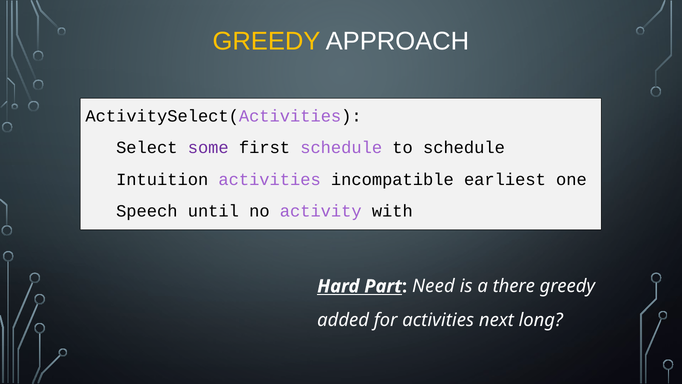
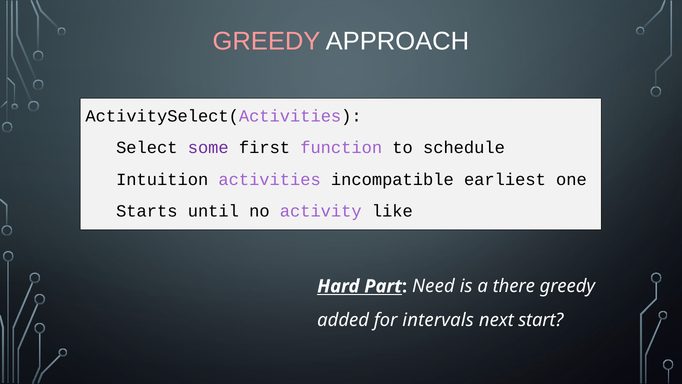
GREEDY colour: yellow -> pink (266, 42)
first schedule: schedule -> function (341, 148)
Speech: Speech -> Starts (147, 211)
with: with -> like (392, 211)
for activities: activities -> intervals (438, 320)
long: long -> start (541, 320)
